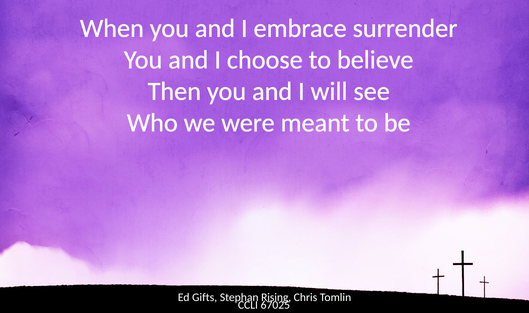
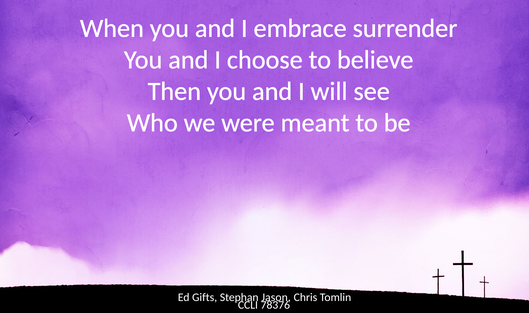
Rising: Rising -> Jason (276, 298)
67025: 67025 -> 78376 (275, 306)
